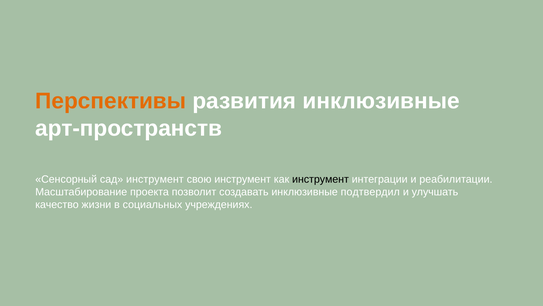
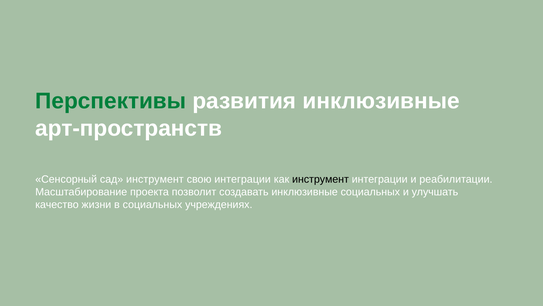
Перспективы colour: orange -> green (111, 101)
свою инструмент: инструмент -> интеграции (243, 179)
инклюзивные подтвердил: подтвердил -> социальных (370, 192)
